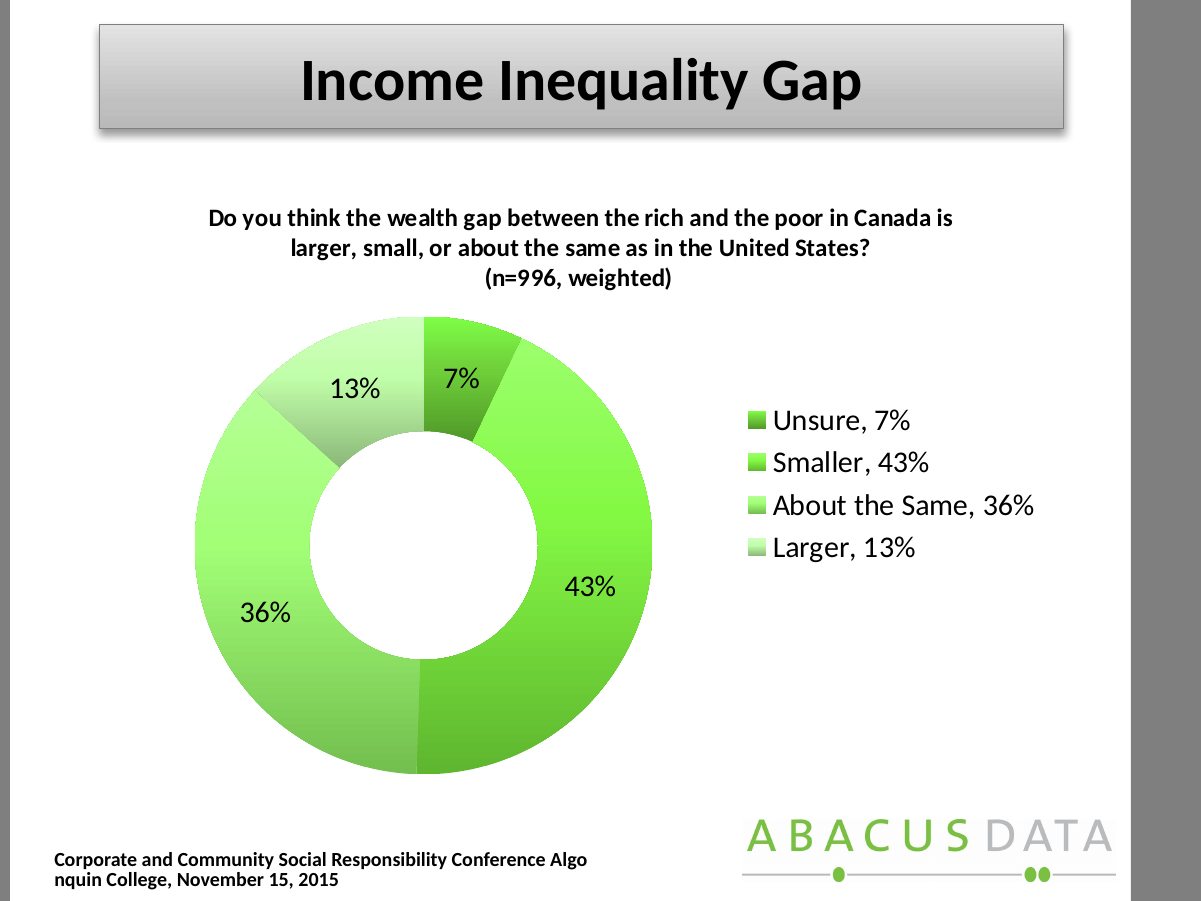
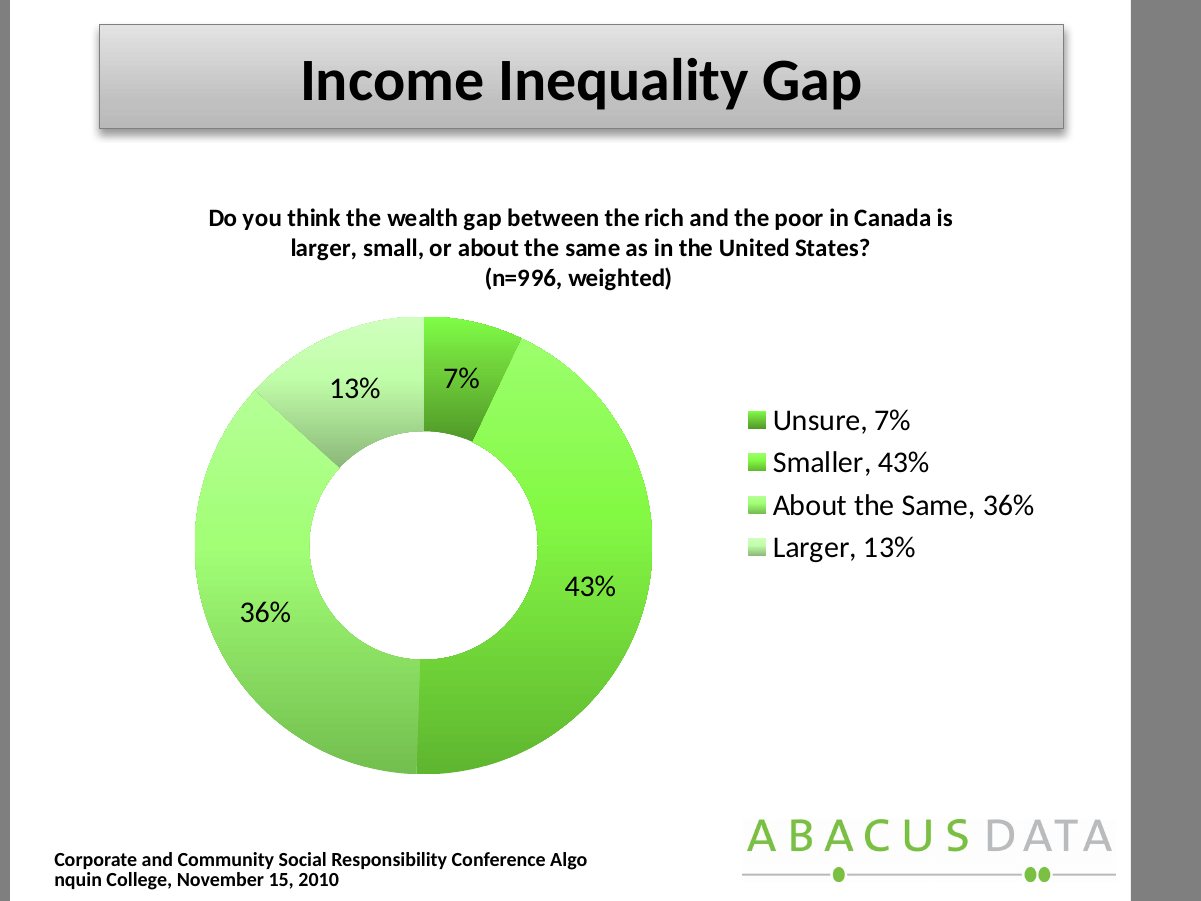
2015: 2015 -> 2010 (319, 879)
